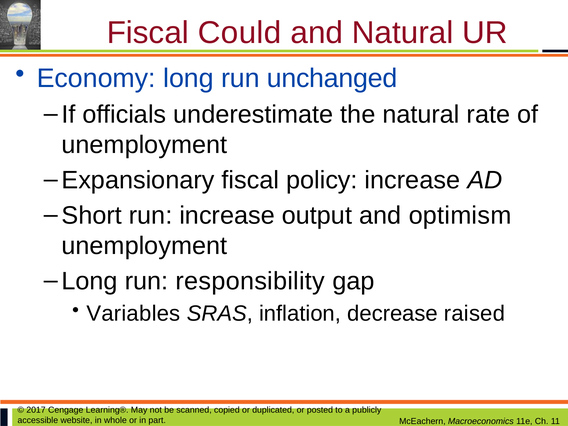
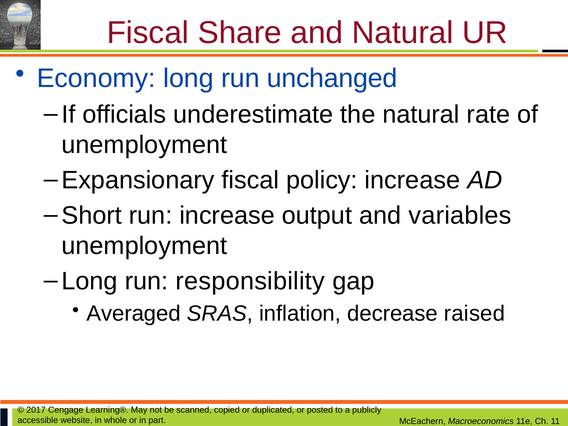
Could: Could -> Share (240, 33)
optimism: optimism -> variables (460, 215)
Variables: Variables -> Averaged (134, 314)
